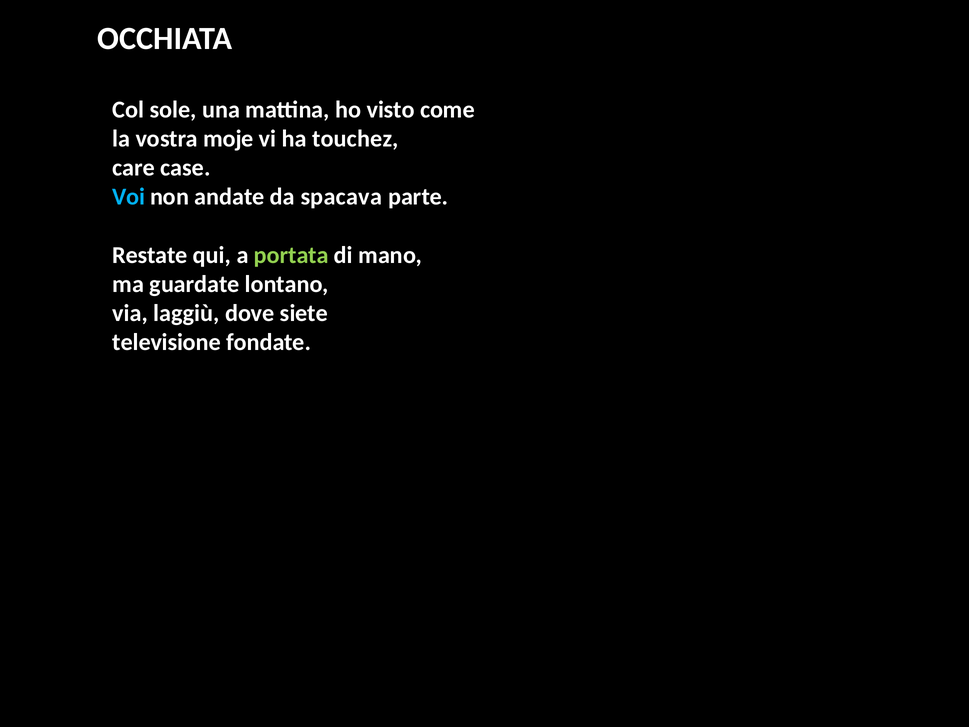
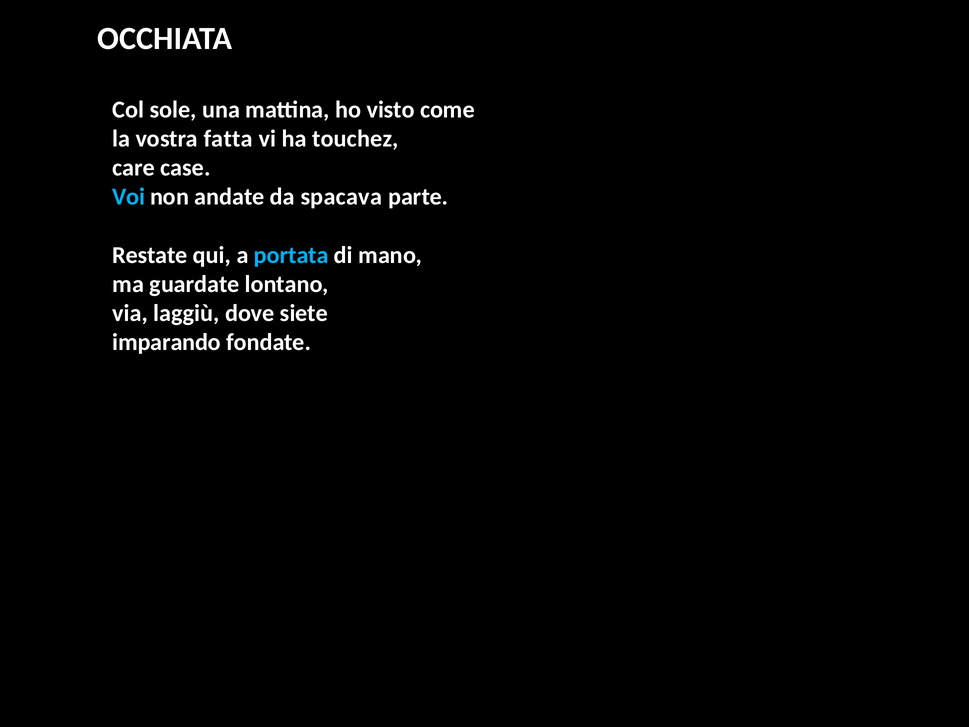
moje: moje -> fatta (228, 139)
portata colour: light green -> light blue (291, 255)
televisione: televisione -> imparando (167, 342)
